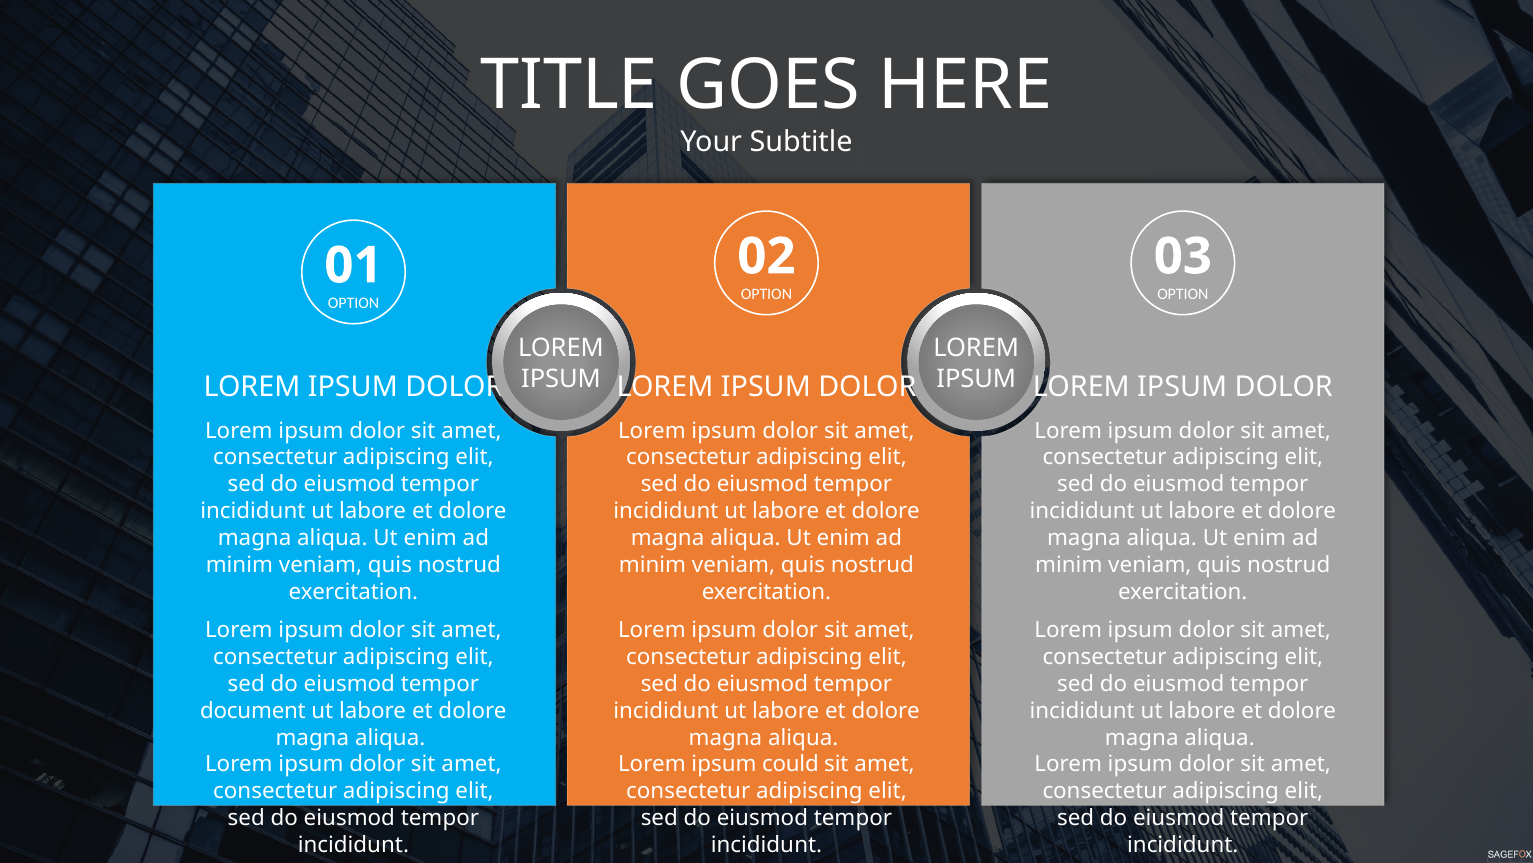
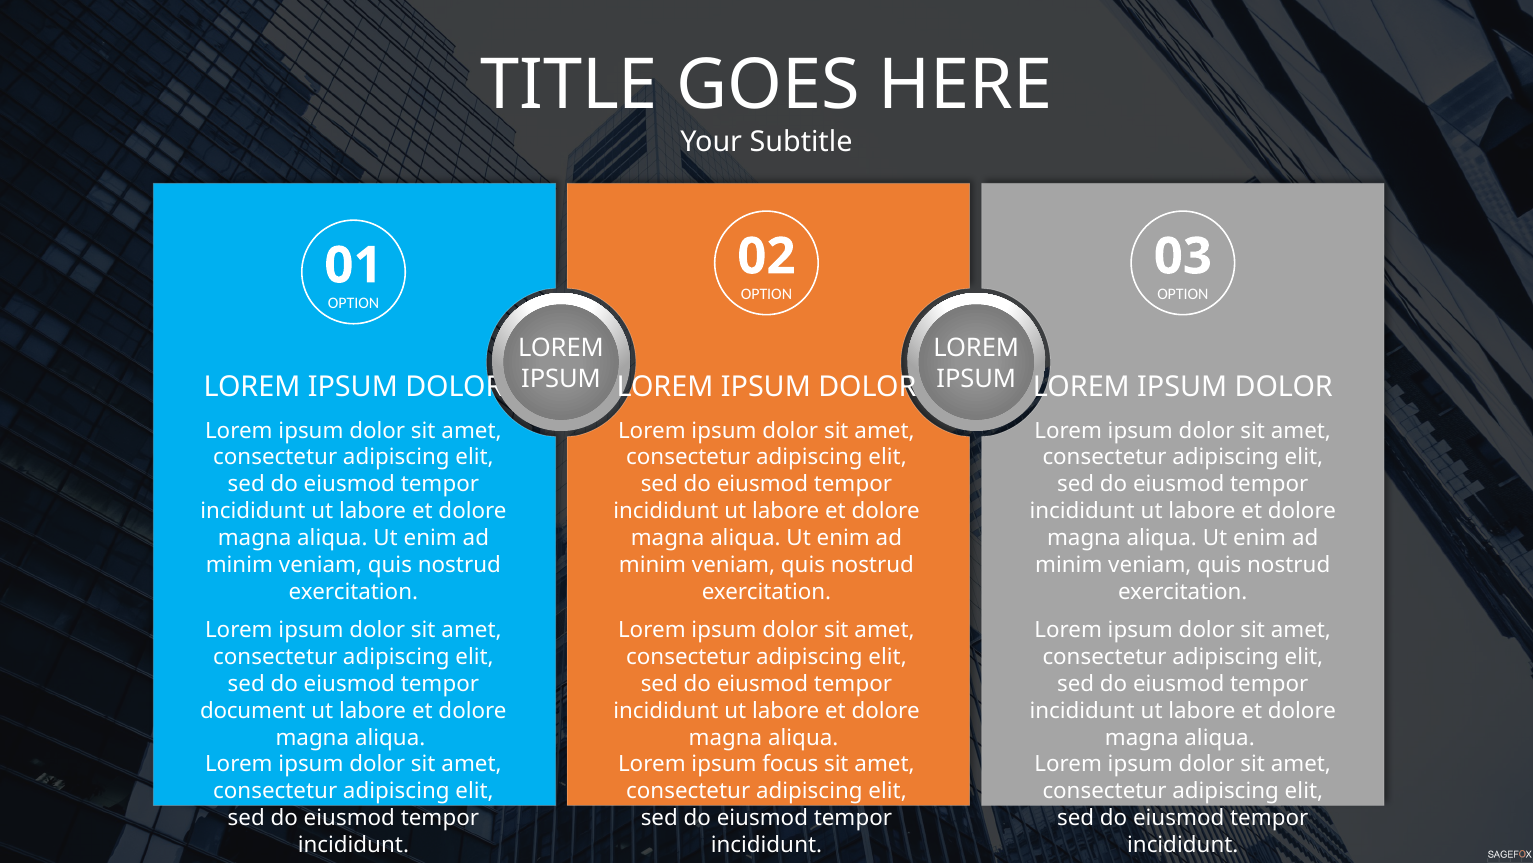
could: could -> focus (790, 764)
